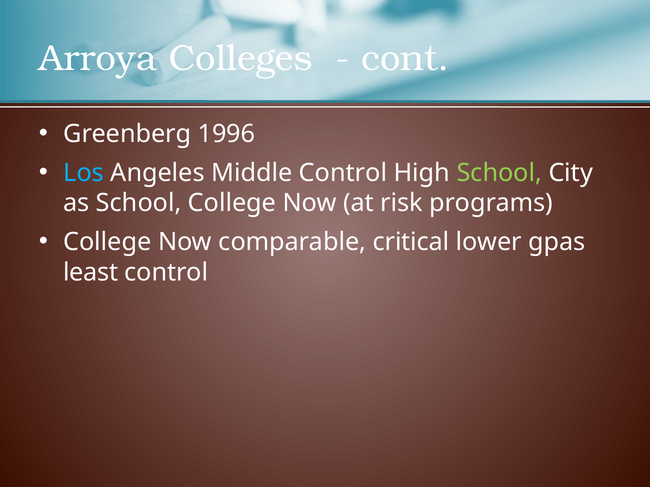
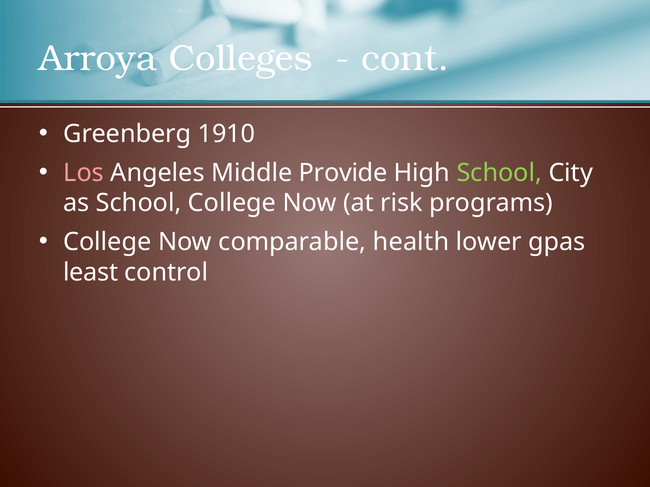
1996: 1996 -> 1910 (226, 134)
Los colour: light blue -> pink (84, 173)
Middle Control: Control -> Provide (343, 173)
critical: critical -> health (411, 242)
